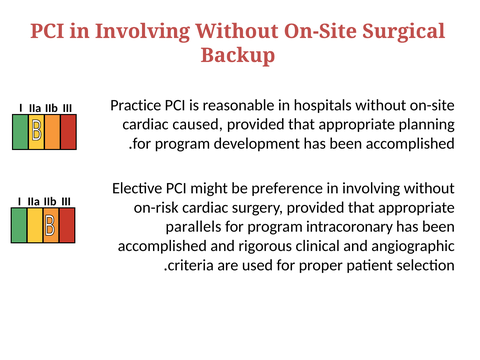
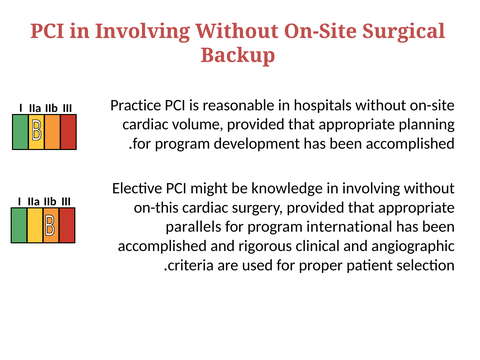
caused: caused -> volume (198, 124)
preference: preference -> knowledge (287, 188)
on-risk: on-risk -> on-this (156, 208)
intracoronary: intracoronary -> international (349, 227)
